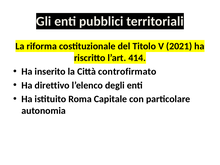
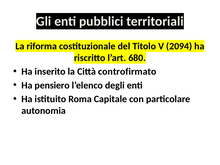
2021: 2021 -> 2094 (179, 46)
414: 414 -> 680 (137, 58)
direttivo: direttivo -> pensiero (52, 85)
